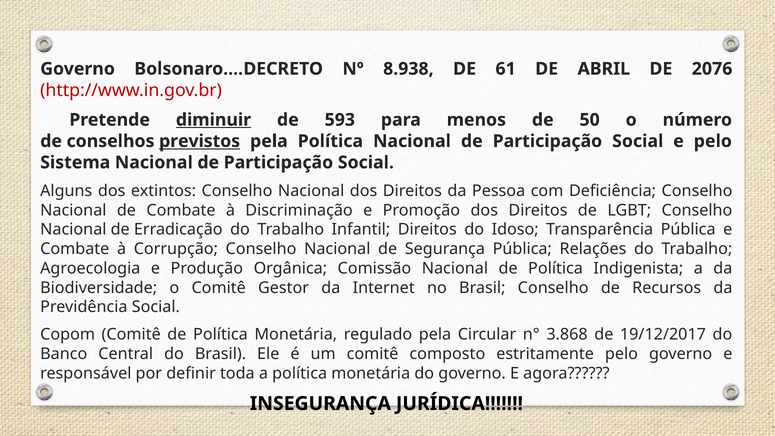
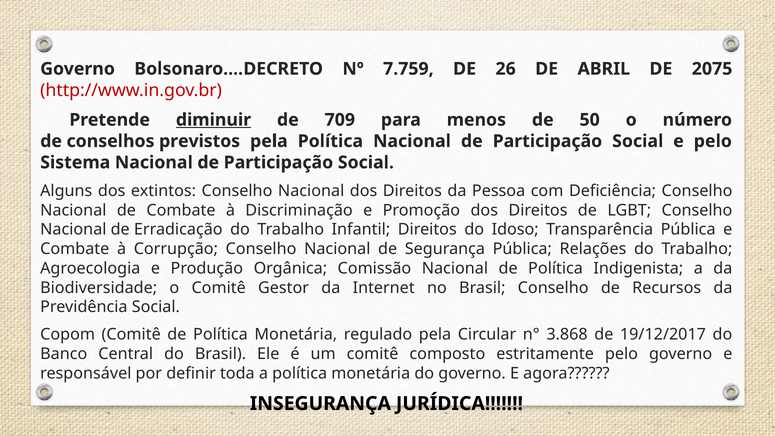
8.938: 8.938 -> 7.759 (408, 69)
61: 61 -> 26 (506, 69)
2076: 2076 -> 2075 (712, 69)
593: 593 -> 709 (340, 120)
previstos underline: present -> none (200, 141)
